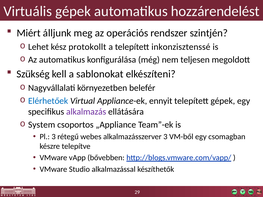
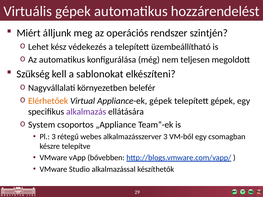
protokollt: protokollt -> védekezés (87, 47)
inkonzisztenssé: inkonzisztenssé -> üzembeállítható (181, 47)
Elérhetőek colour: blue -> orange (48, 101)
Appliance-ek ennyit: ennyit -> gépek (161, 101)
